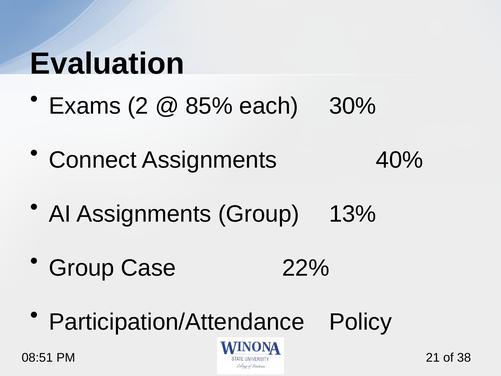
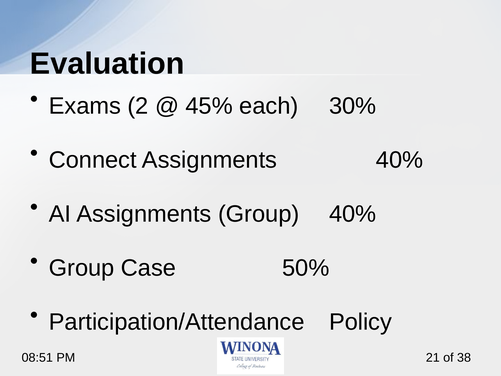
85%: 85% -> 45% (209, 106)
Group 13%: 13% -> 40% (353, 214)
22%: 22% -> 50% (306, 268)
